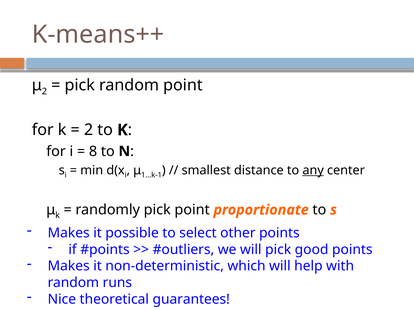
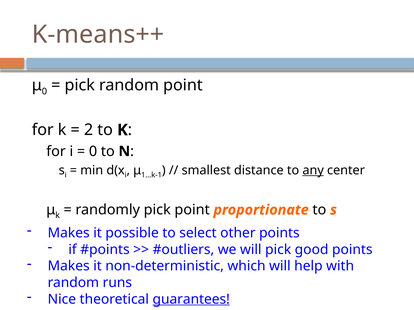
2: 2 -> 0 (44, 92)
8: 8 -> 0 (93, 152)
guarantees underline: none -> present (191, 300)
